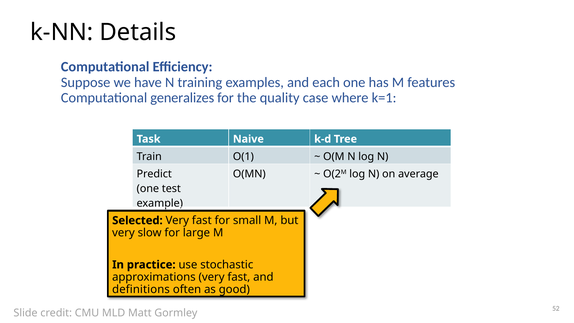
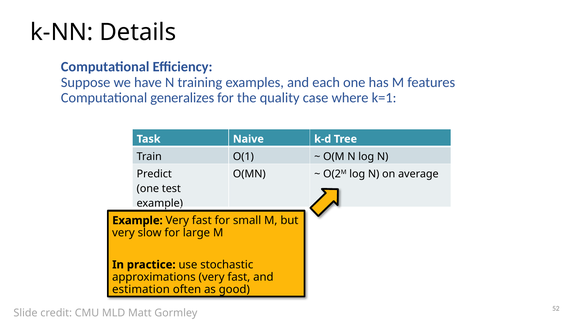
Selected: Selected -> Example (137, 220)
definitions: definitions -> estimation (141, 289)
